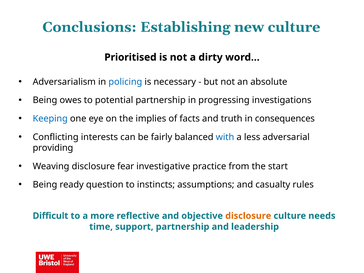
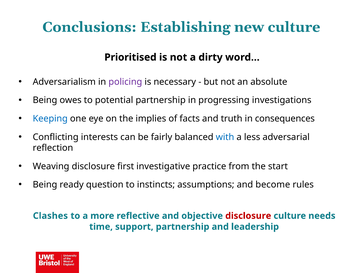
policing colour: blue -> purple (125, 82)
providing: providing -> reflection (53, 148)
fear: fear -> first (126, 166)
casualty: casualty -> become (273, 185)
Difficult: Difficult -> Clashes (50, 216)
disclosure colour: orange -> red (248, 216)
